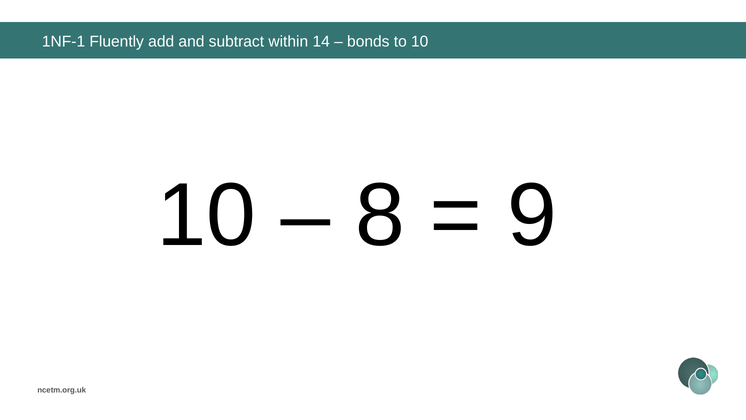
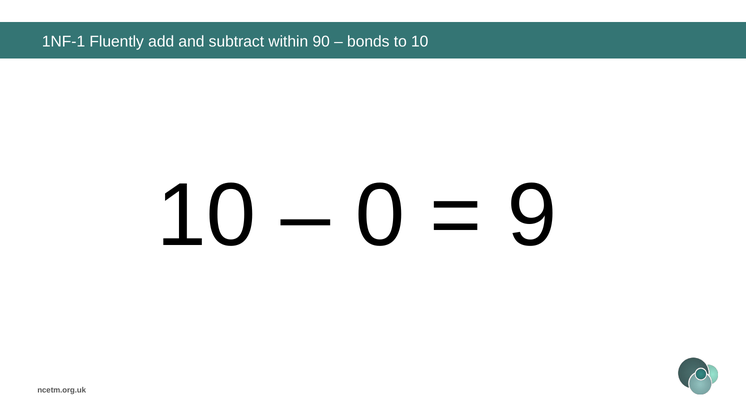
14: 14 -> 90 (321, 42)
8: 8 -> 0 (380, 215)
